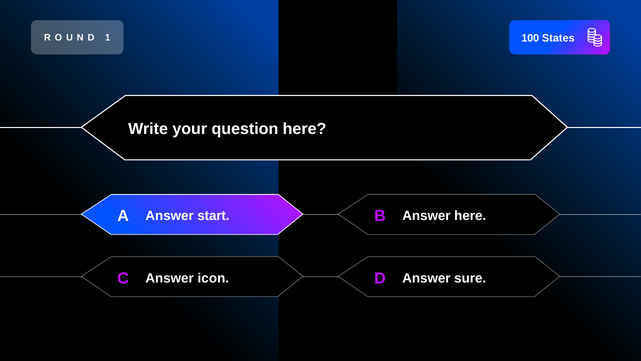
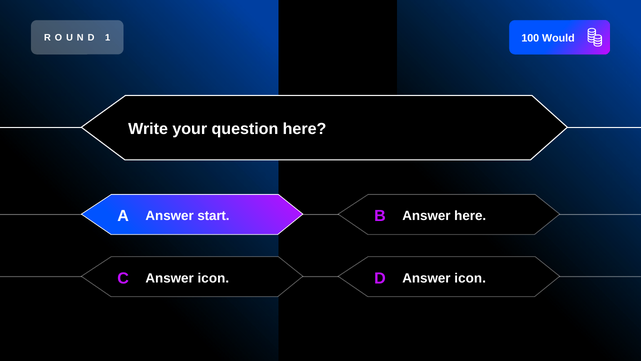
States: States -> Would (558, 38)
C Answer sure: sure -> icon (470, 278)
